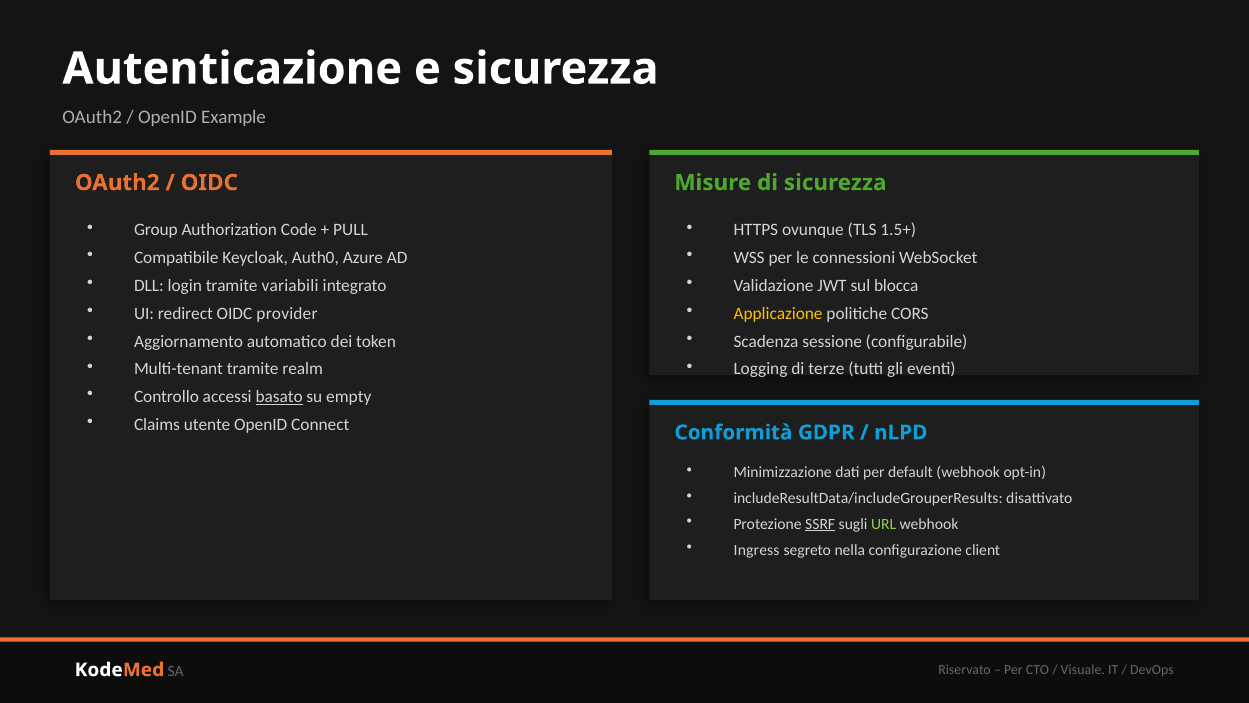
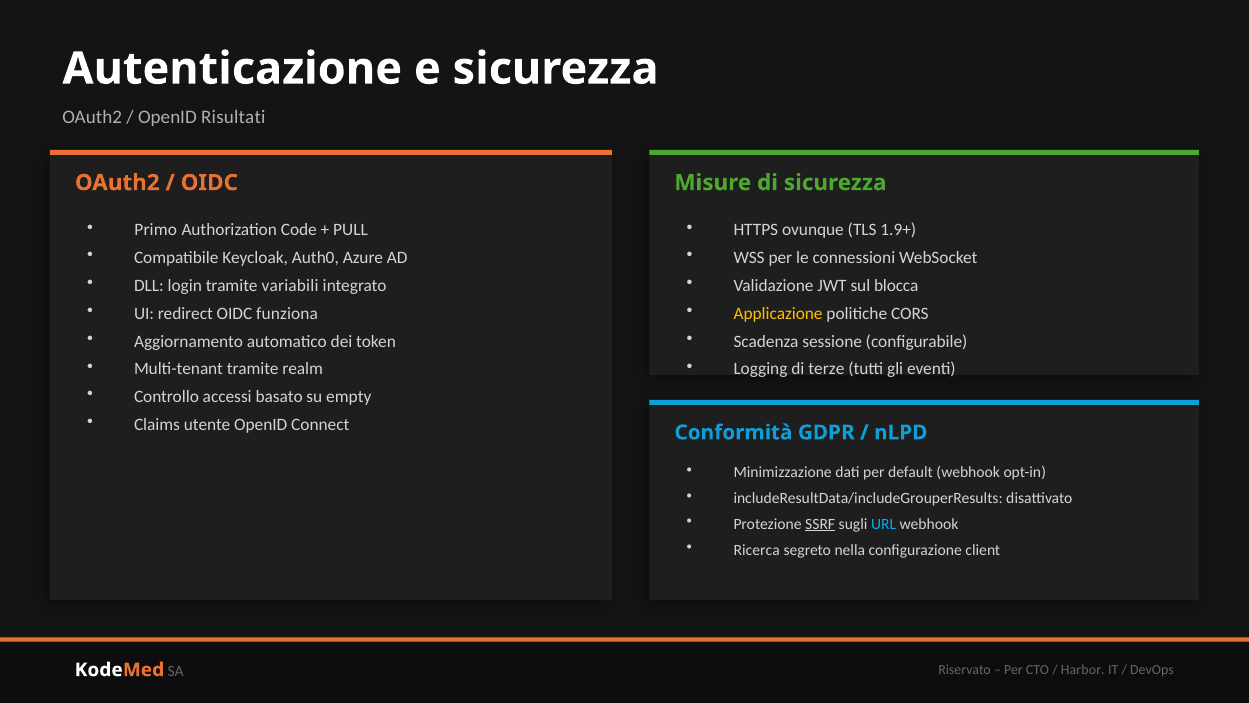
Example: Example -> Risultati (233, 117)
Group: Group -> Primo (156, 230)
1.5+: 1.5+ -> 1.9+ (898, 230)
provider: provider -> funziona (287, 313)
basato underline: present -> none (279, 397)
URL colour: light green -> light blue (884, 524)
Ingress: Ingress -> Ricerca (757, 550)
Visuale: Visuale -> Harbor (1083, 669)
